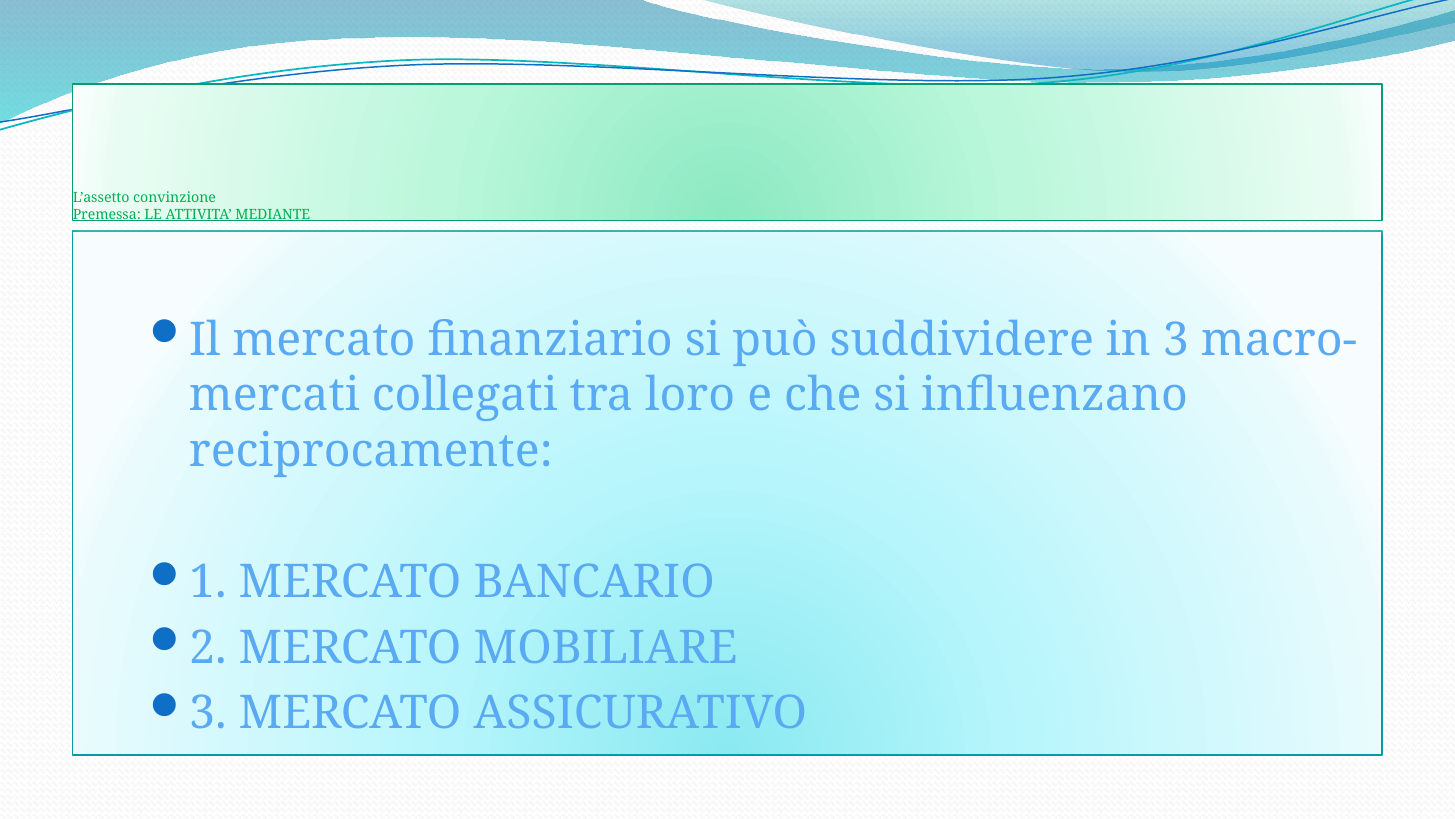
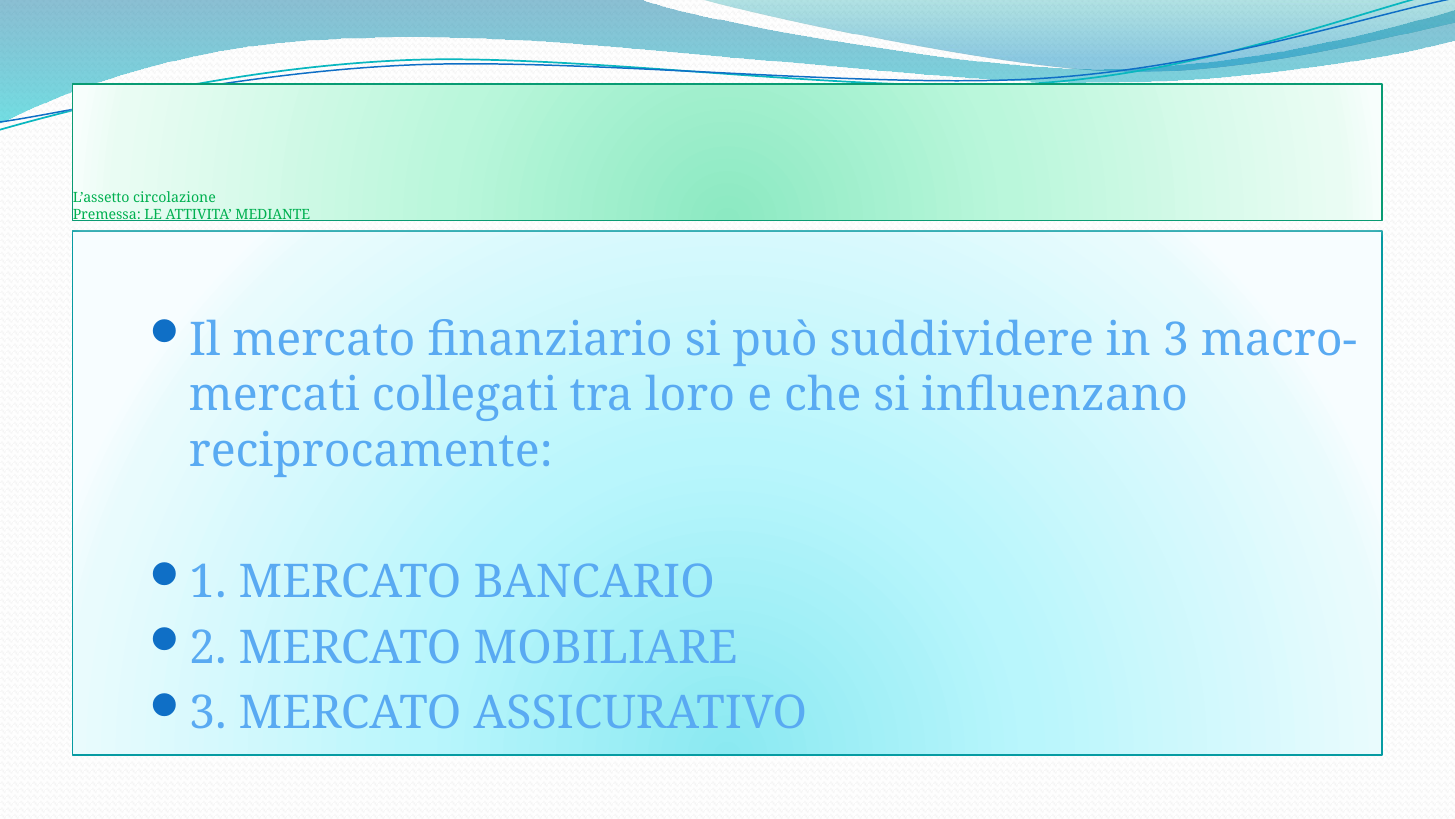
convinzione: convinzione -> circolazione (175, 198)
